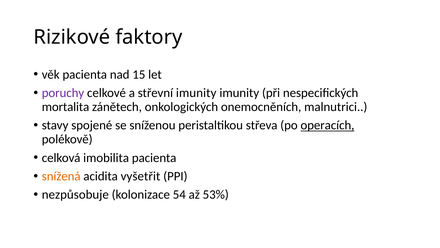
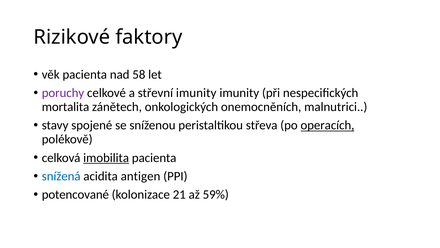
15: 15 -> 58 (139, 74)
imobilita underline: none -> present (106, 157)
snížená colour: orange -> blue (61, 176)
vyšetřit: vyšetřit -> antigen (141, 176)
nezpůsobuje: nezpůsobuje -> potencované (75, 194)
54: 54 -> 21 (179, 194)
53%: 53% -> 59% (216, 194)
